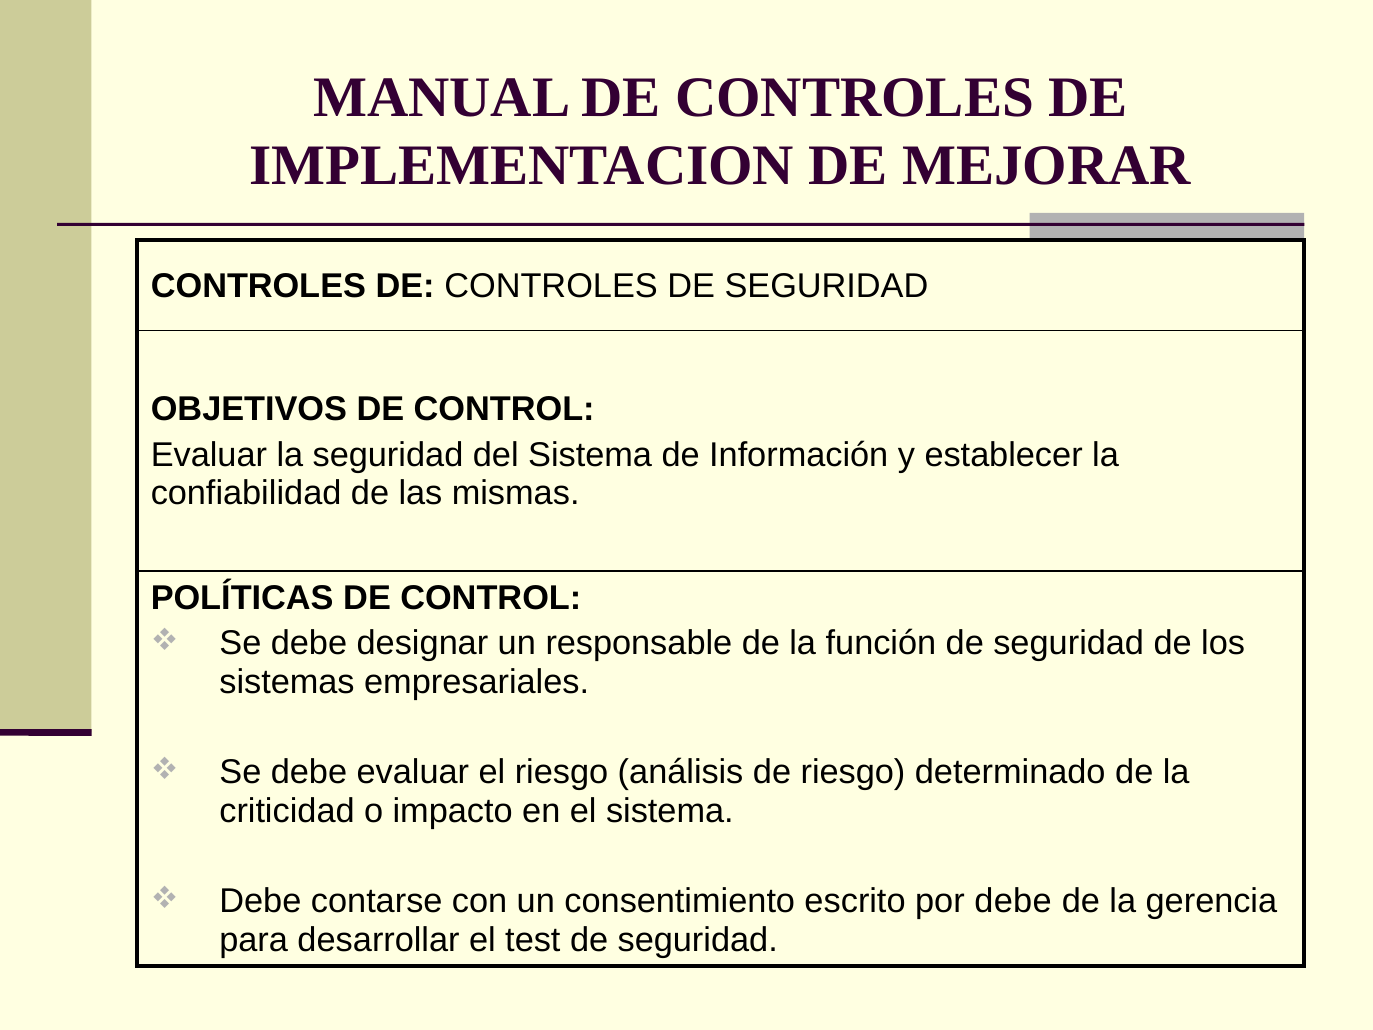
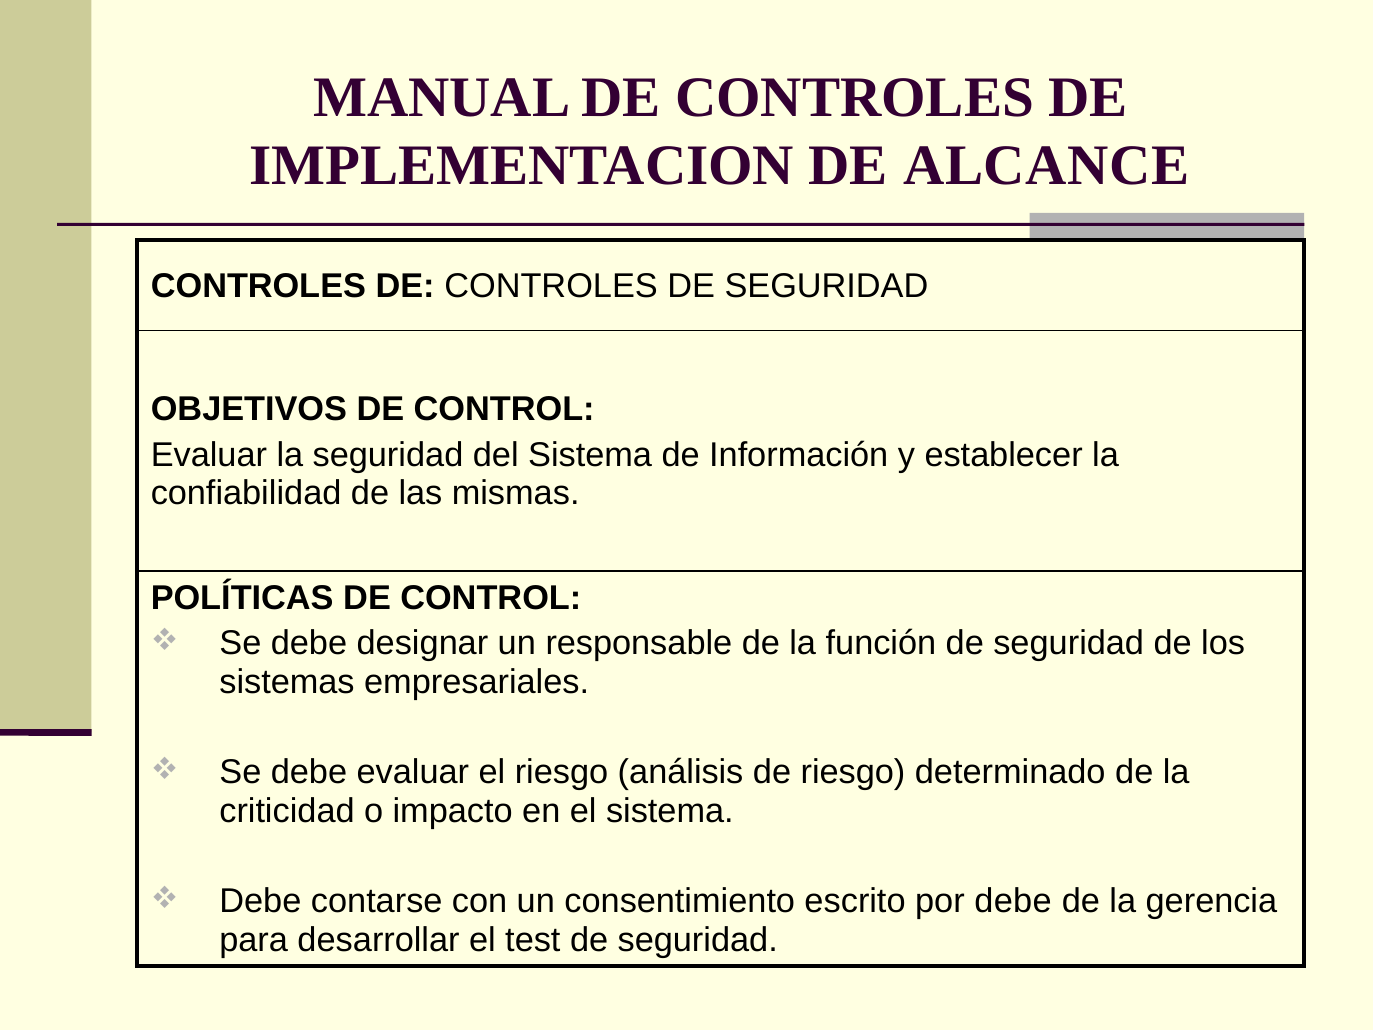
MEJORAR: MEJORAR -> ALCANCE (1046, 166)
